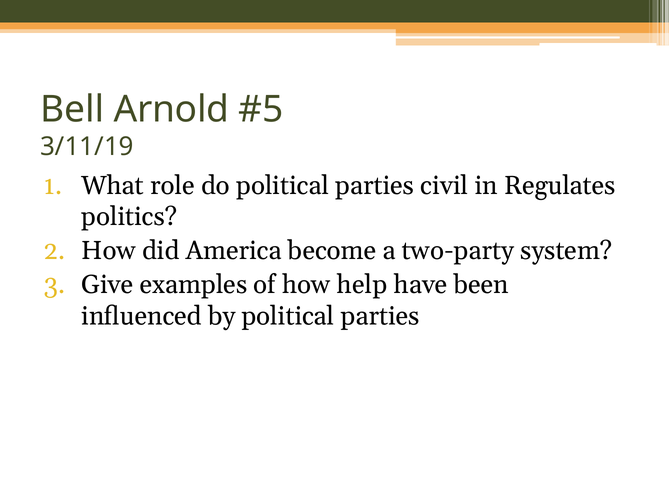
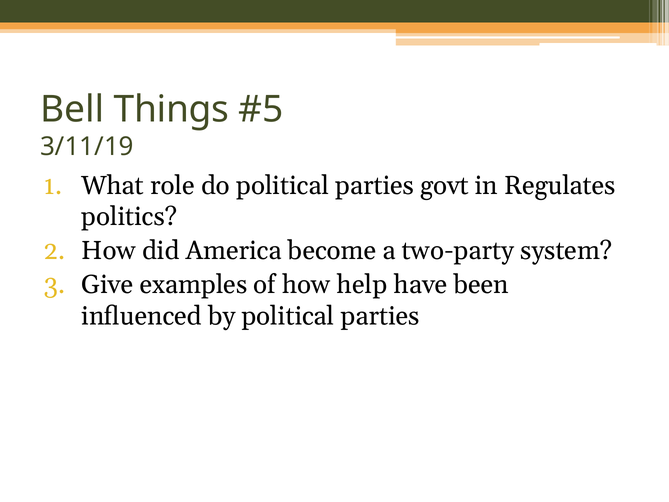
Arnold: Arnold -> Things (172, 110)
civil: civil -> govt (445, 185)
